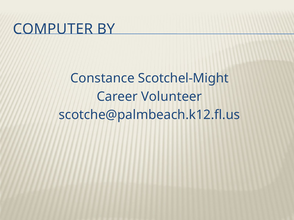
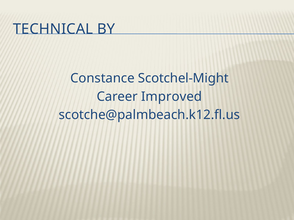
COMPUTER: COMPUTER -> TECHNICAL (53, 29)
Volunteer: Volunteer -> Improved (171, 97)
